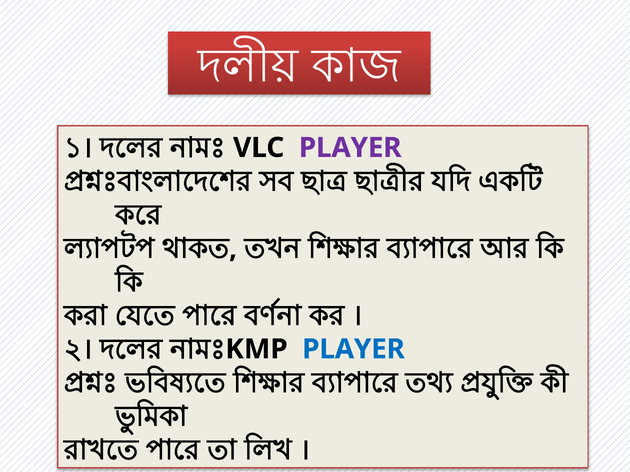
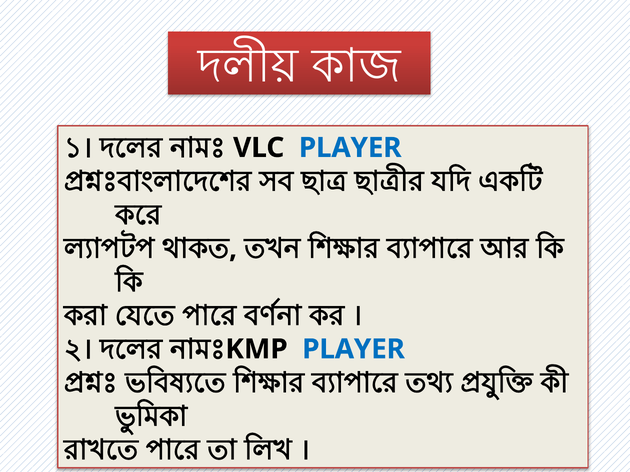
PLAYER colour: purple -> blue (350, 148)
